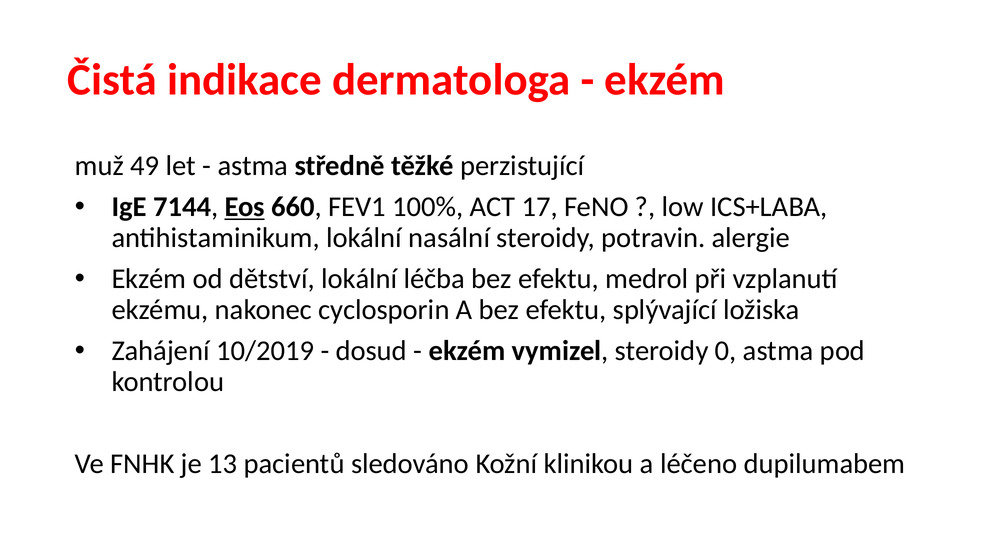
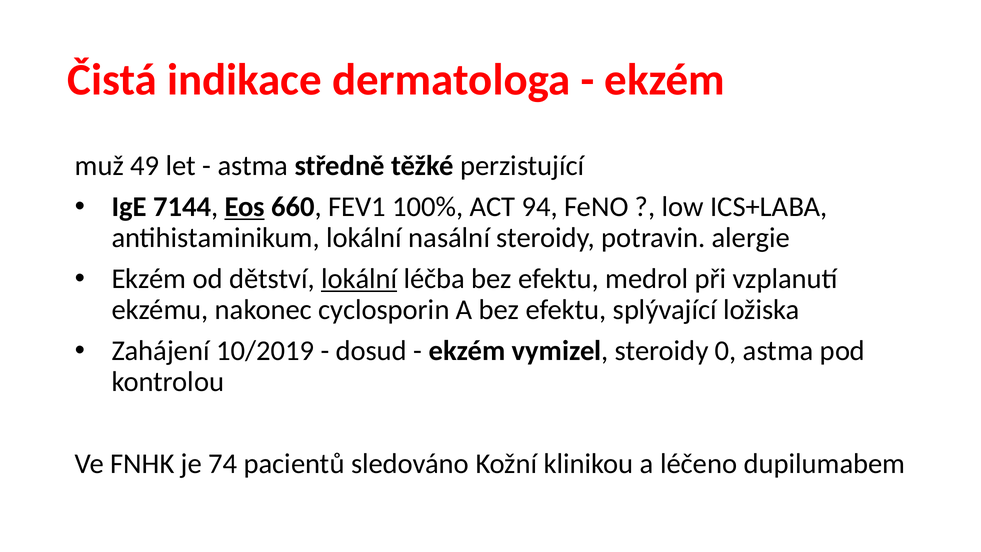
17: 17 -> 94 (540, 207)
lokální underline: none -> present (359, 279)
13: 13 -> 74 (223, 464)
